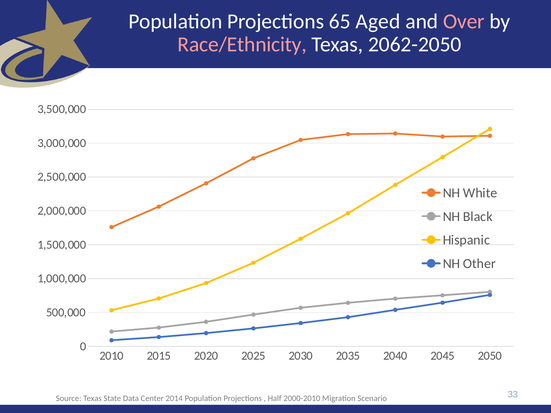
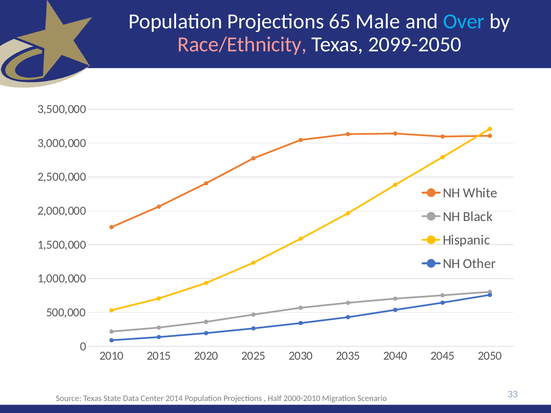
Aged: Aged -> Male (378, 21)
Over colour: pink -> light blue (464, 21)
2062-2050: 2062-2050 -> 2099-2050 (415, 44)
